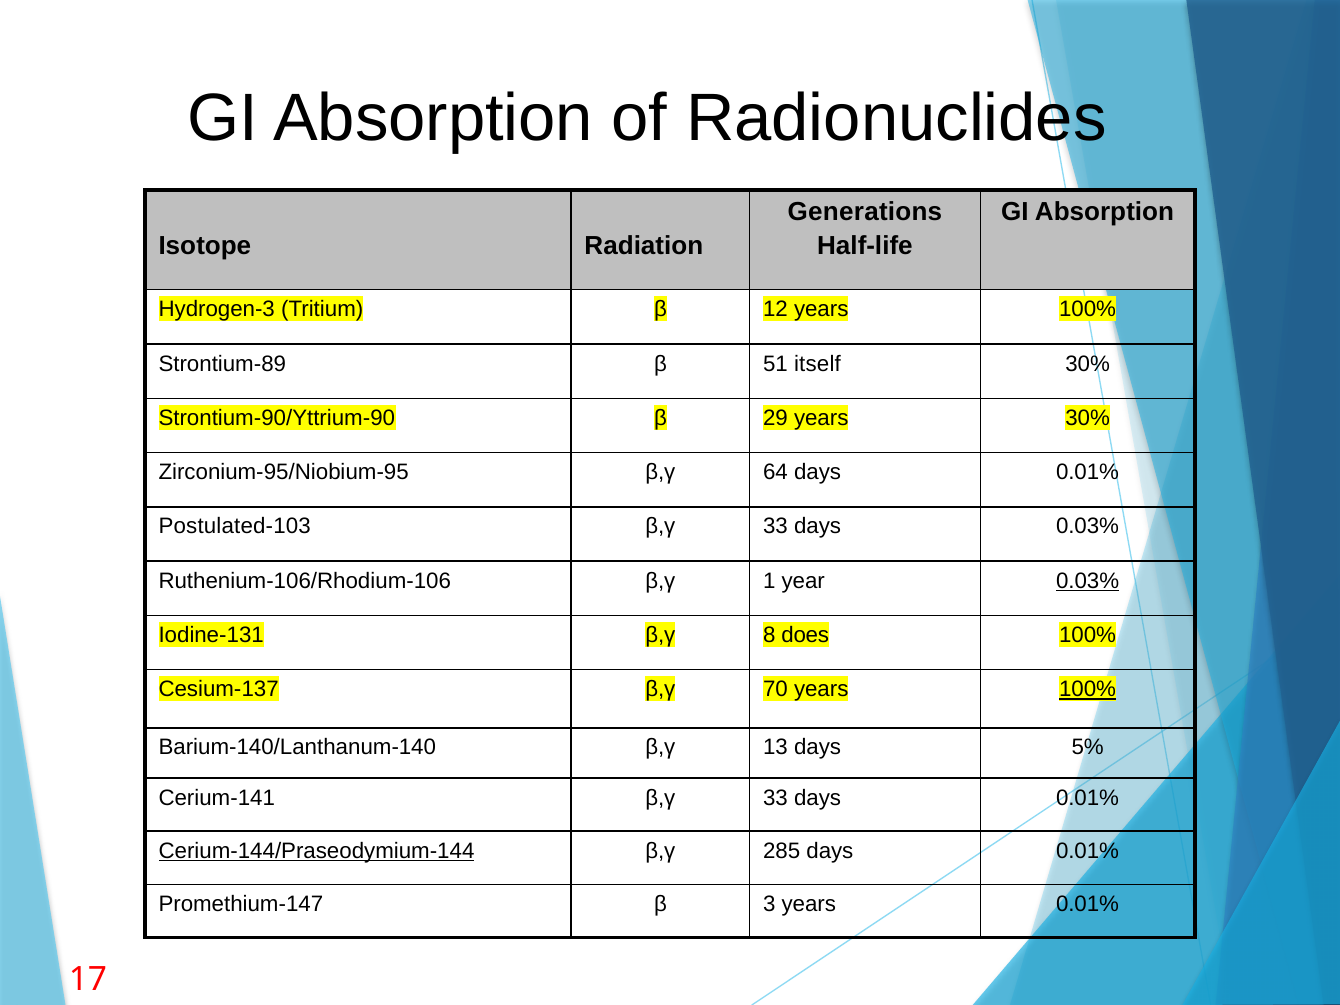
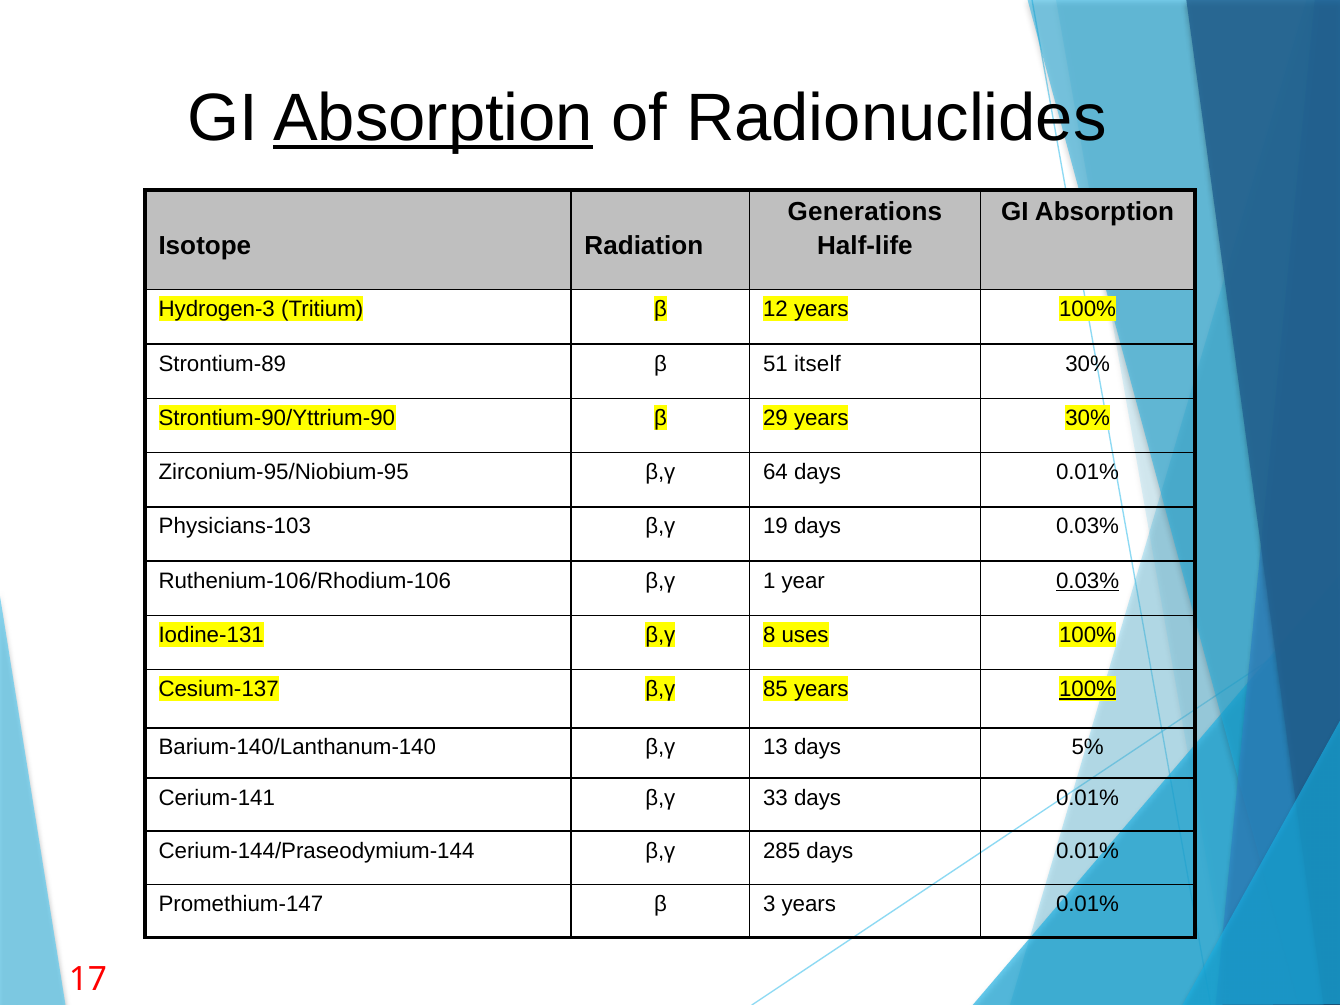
Absorption underline: none -> present (433, 118)
Postulated-103: Postulated-103 -> Physicians-103 (235, 527)
33: 33 -> 19 (775, 527)
does: does -> uses (805, 635)
70: 70 -> 85 (775, 689)
Cerium-144/Praseodymium-144 underline: present -> none (317, 851)
